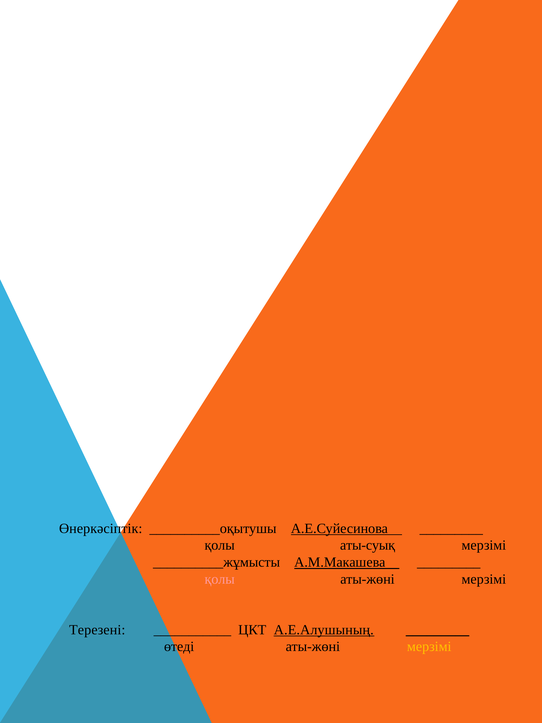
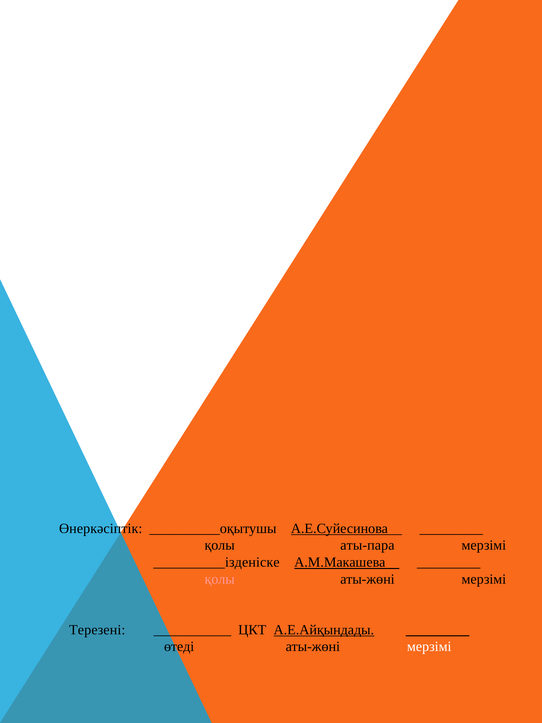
аты-суық: аты-суық -> аты-пара (367, 545)
__________жұмысты: __________жұмысты -> __________ізденіске (216, 562)
А.Е.Алушының: А.Е.Алушының -> А.Е.Айқындады (324, 629)
мерзімі colour: yellow -> white (429, 646)
